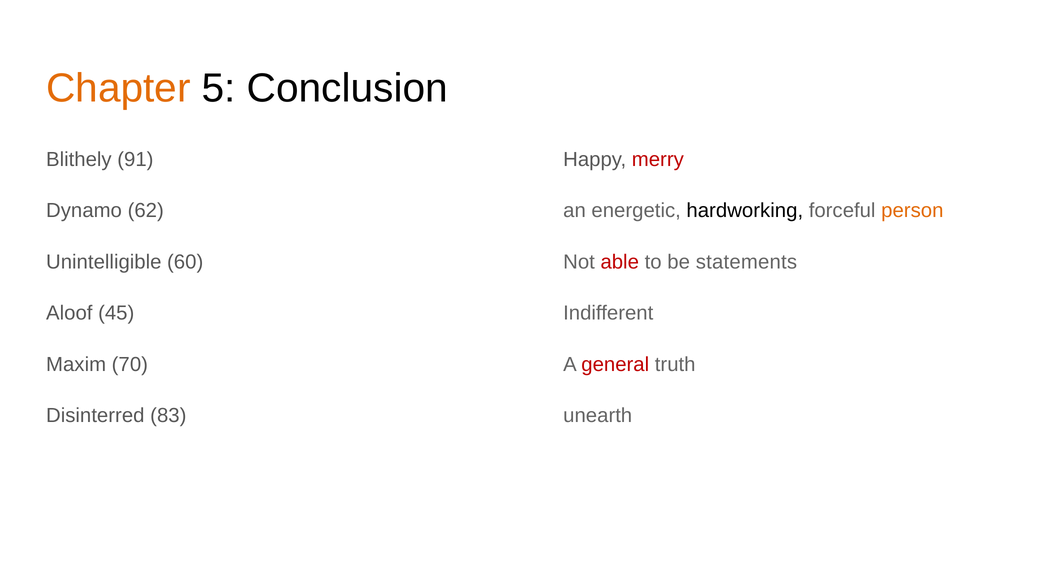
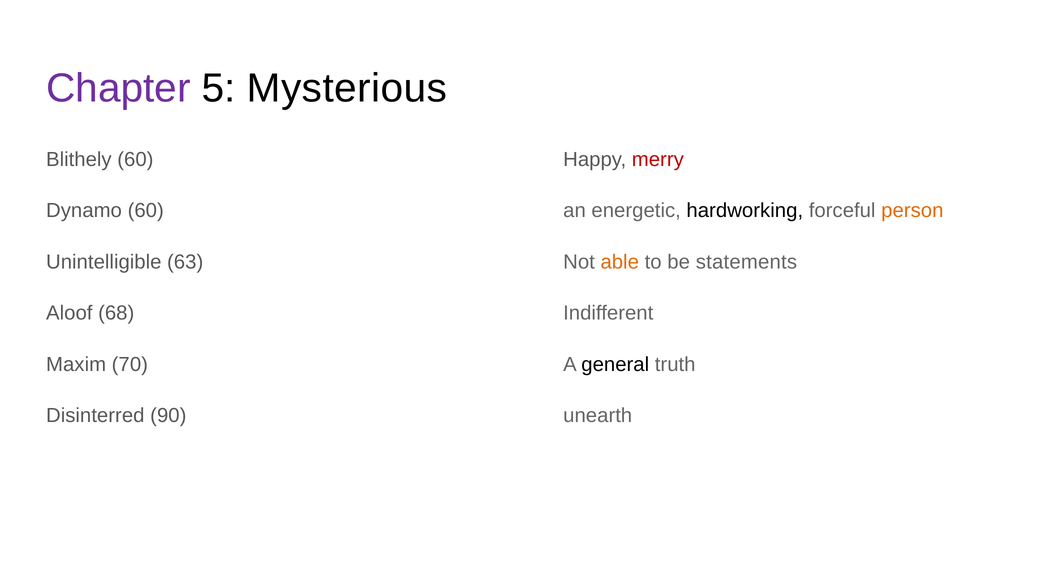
Chapter colour: orange -> purple (118, 89)
Conclusion: Conclusion -> Mysterious (347, 89)
Blithely 91: 91 -> 60 (135, 160)
Dynamo 62: 62 -> 60 (146, 211)
60: 60 -> 63 (185, 262)
able colour: red -> orange (620, 262)
45: 45 -> 68 (116, 313)
general colour: red -> black (615, 365)
83: 83 -> 90 (168, 416)
